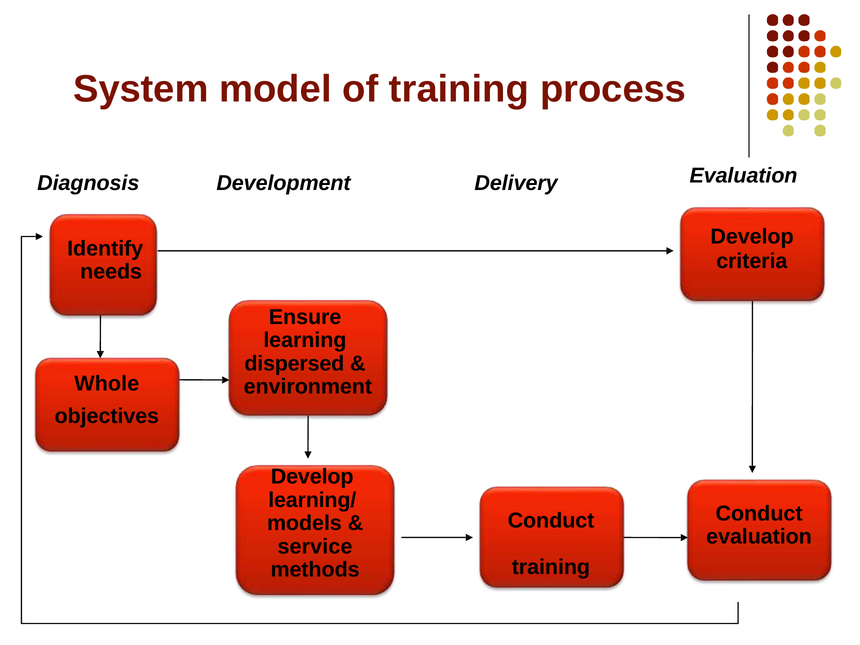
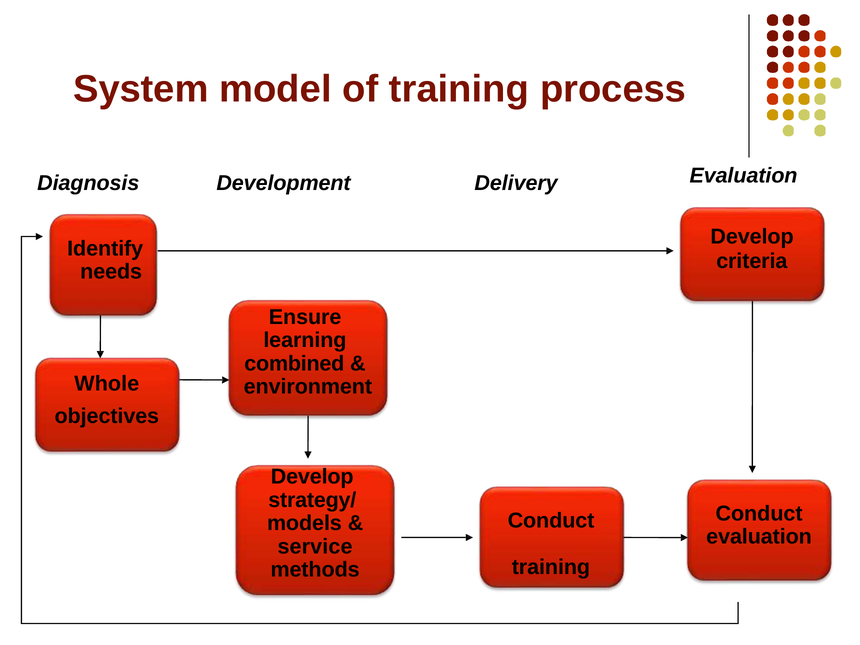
dispersed: dispersed -> combined (294, 364)
learning/: learning/ -> strategy/ (312, 500)
